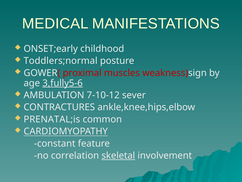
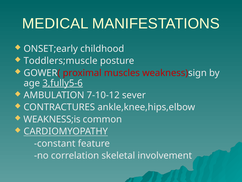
Toddlers;normal: Toddlers;normal -> Toddlers;muscle (61, 61)
PRENATAL;is: PRENATAL;is -> WEAKNESS;is (52, 119)
skeletal underline: present -> none (118, 155)
